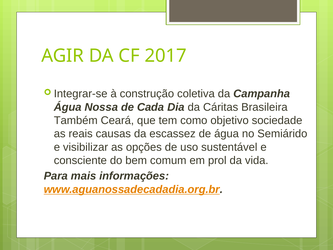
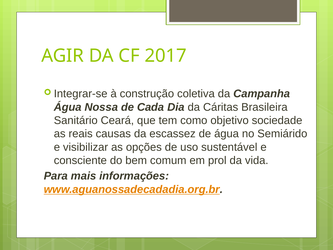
Também: Também -> Sanitário (76, 120)
